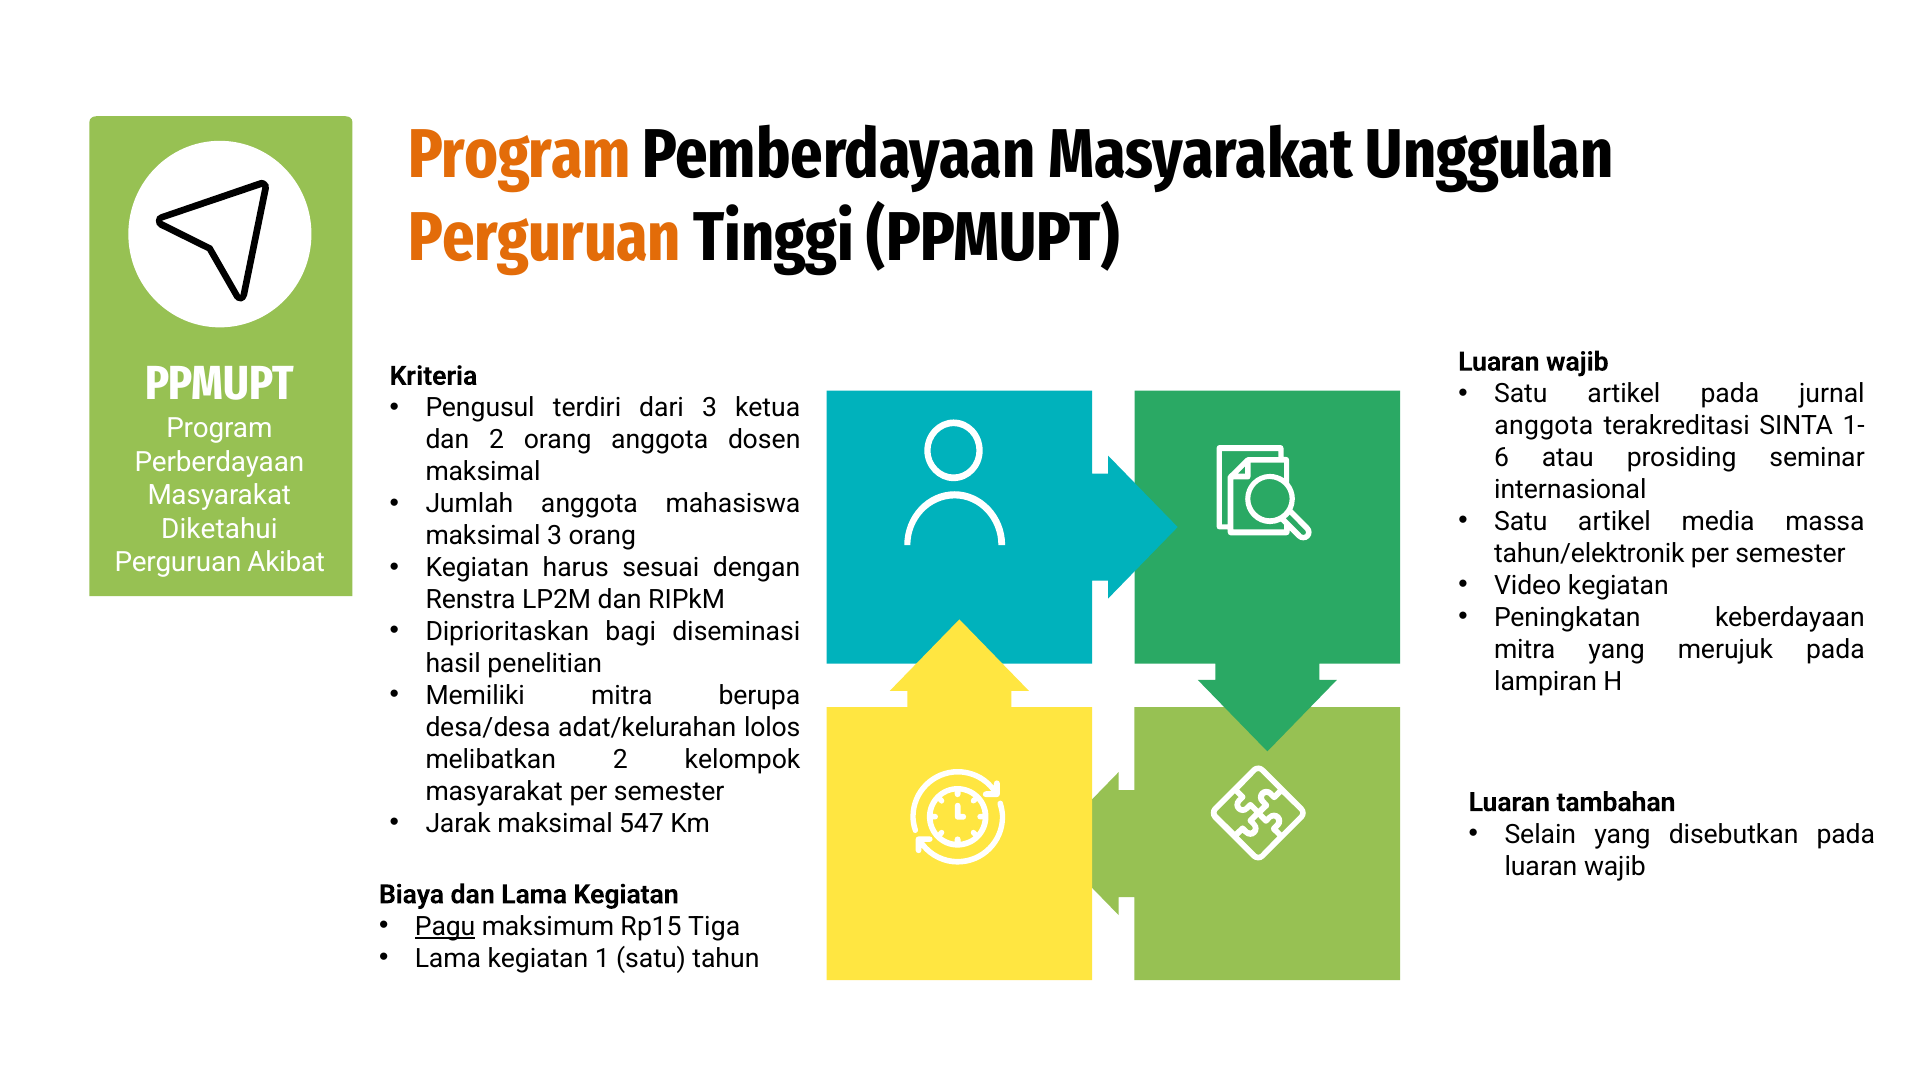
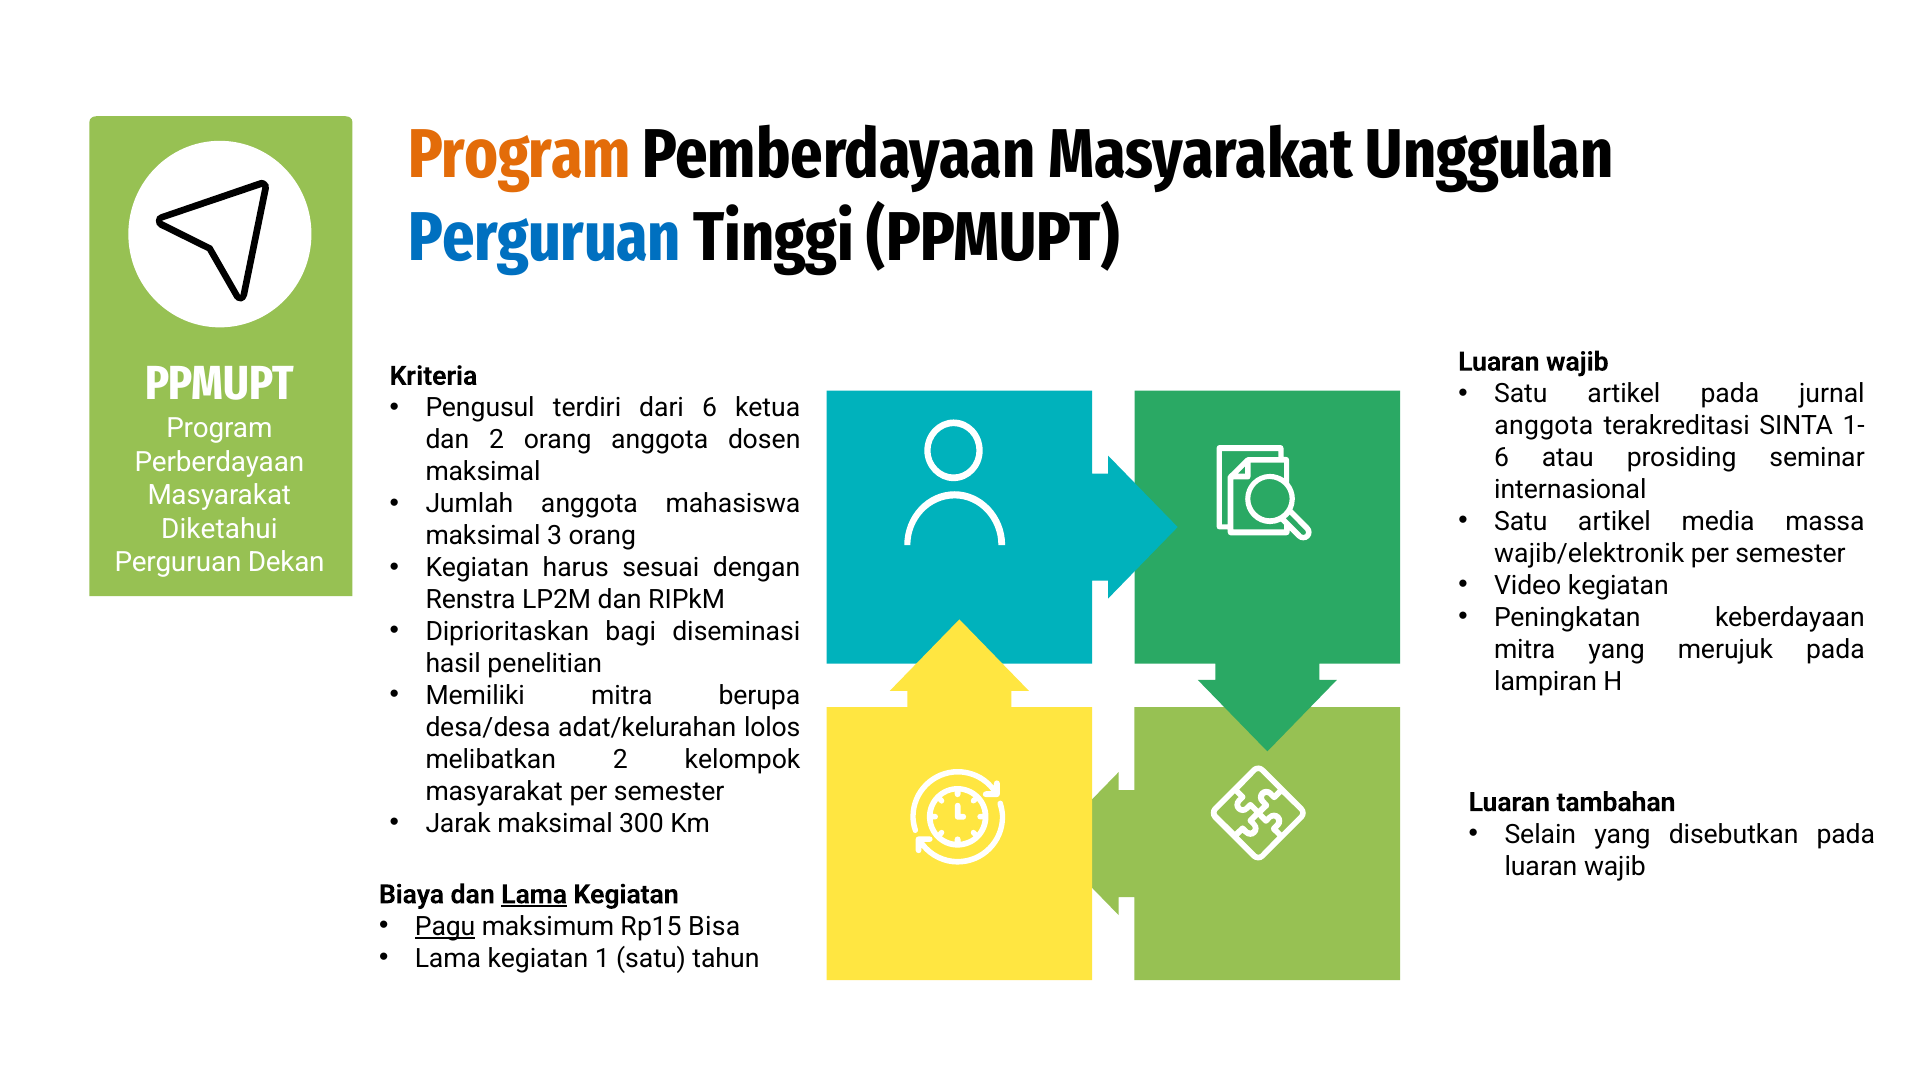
Perguruan colour: orange -> blue (545, 238)
dari 3: 3 -> 6 (710, 408)
tahun/elektronik: tahun/elektronik -> wajib/elektronik (1589, 554)
Akibat: Akibat -> Dekan (286, 562)
547: 547 -> 300 (641, 824)
Lama underline: none -> present (534, 895)
Tiga: Tiga -> Bisa (714, 927)
